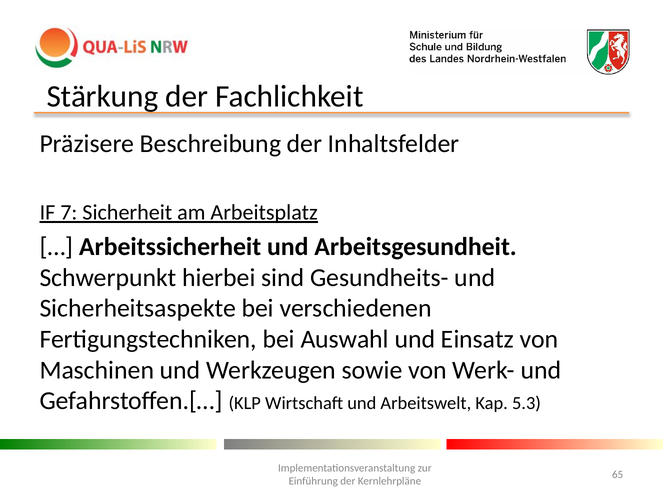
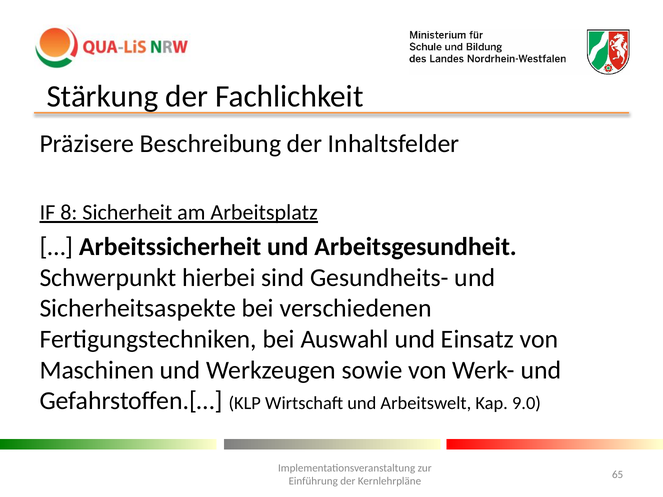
7: 7 -> 8 (69, 213)
5.3: 5.3 -> 9.0 (526, 404)
